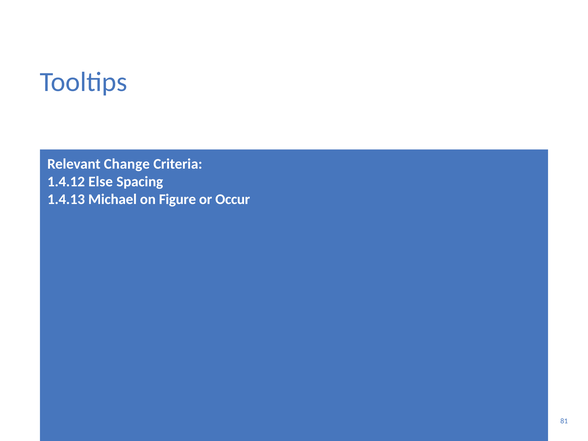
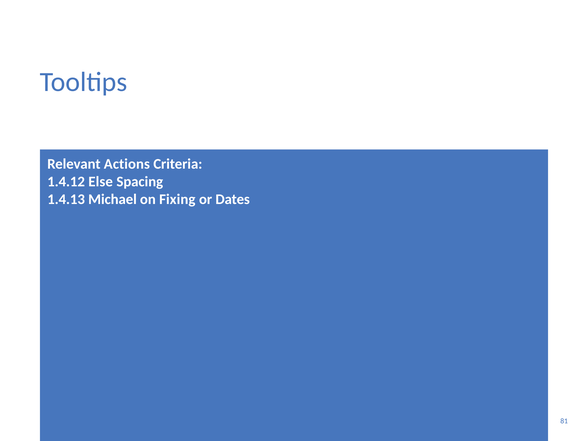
Change: Change -> Actions (127, 164)
Figure: Figure -> Fixing (177, 199)
Occur: Occur -> Dates (233, 199)
